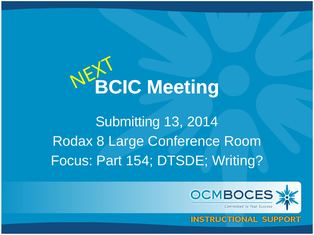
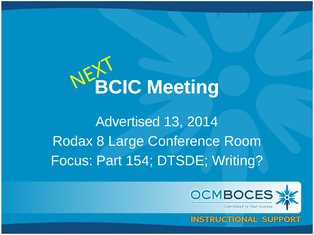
Submitting: Submitting -> Advertised (128, 122)
